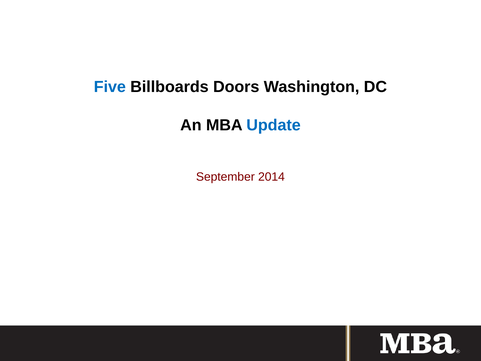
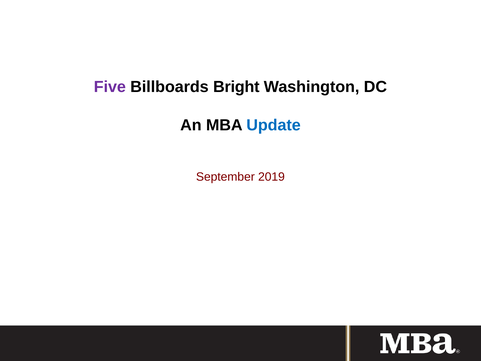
Five colour: blue -> purple (110, 87)
Doors: Doors -> Bright (236, 87)
2014: 2014 -> 2019 (271, 177)
